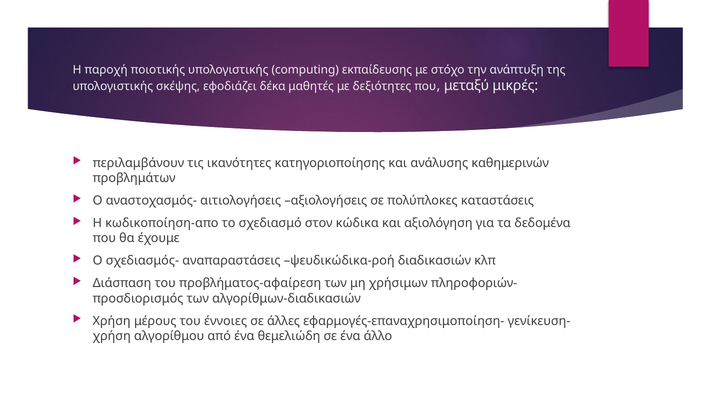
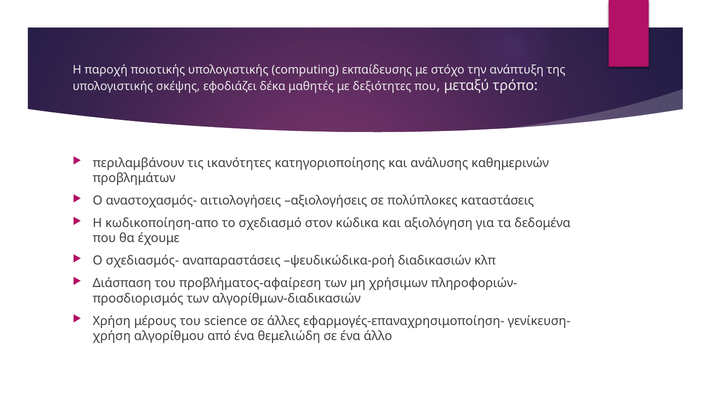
μικρές: μικρές -> τρόπο (515, 85)
έννοιες: έννοιες -> science (226, 321)
